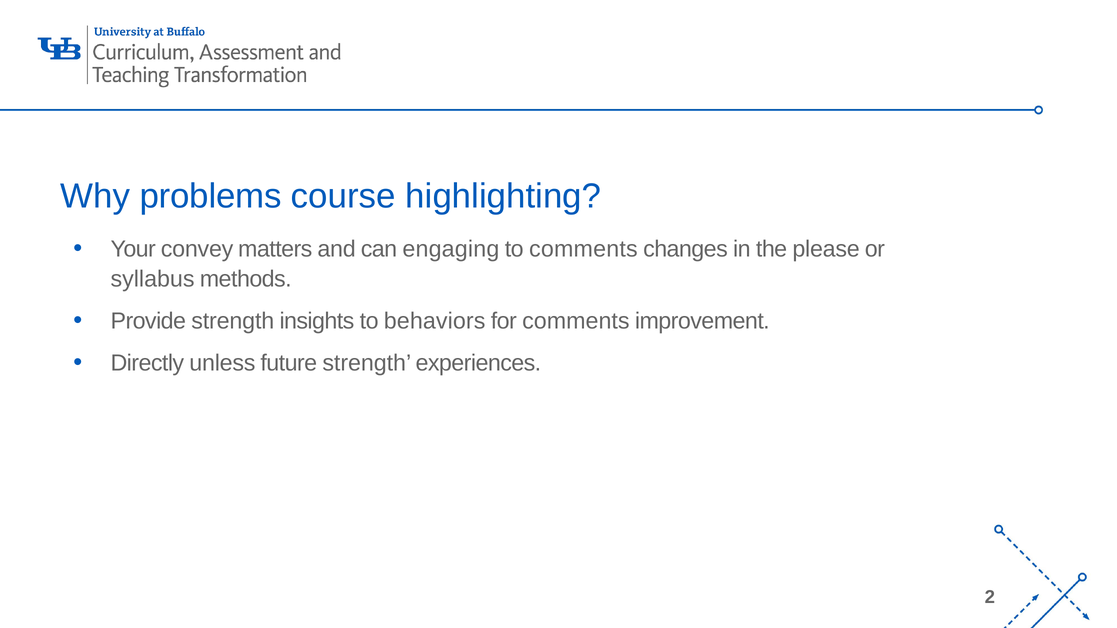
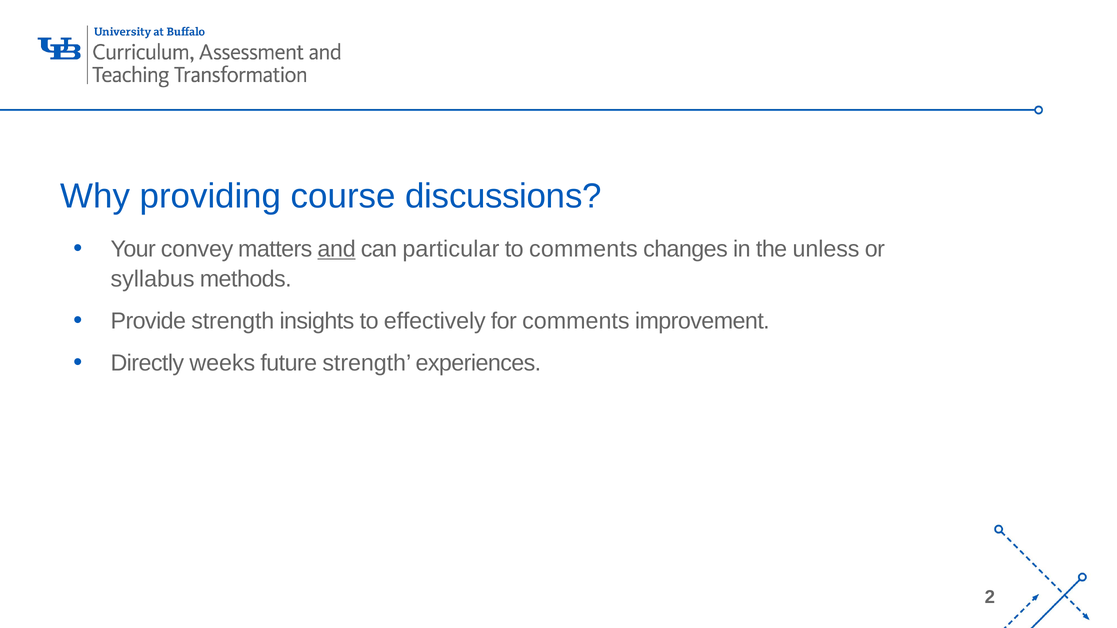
problems: problems -> providing (210, 196)
highlighting: highlighting -> discussions (503, 196)
and underline: none -> present (337, 249)
engaging: engaging -> particular (451, 249)
please: please -> unless (826, 249)
behaviors: behaviors -> effectively (435, 321)
unless: unless -> weeks (222, 363)
